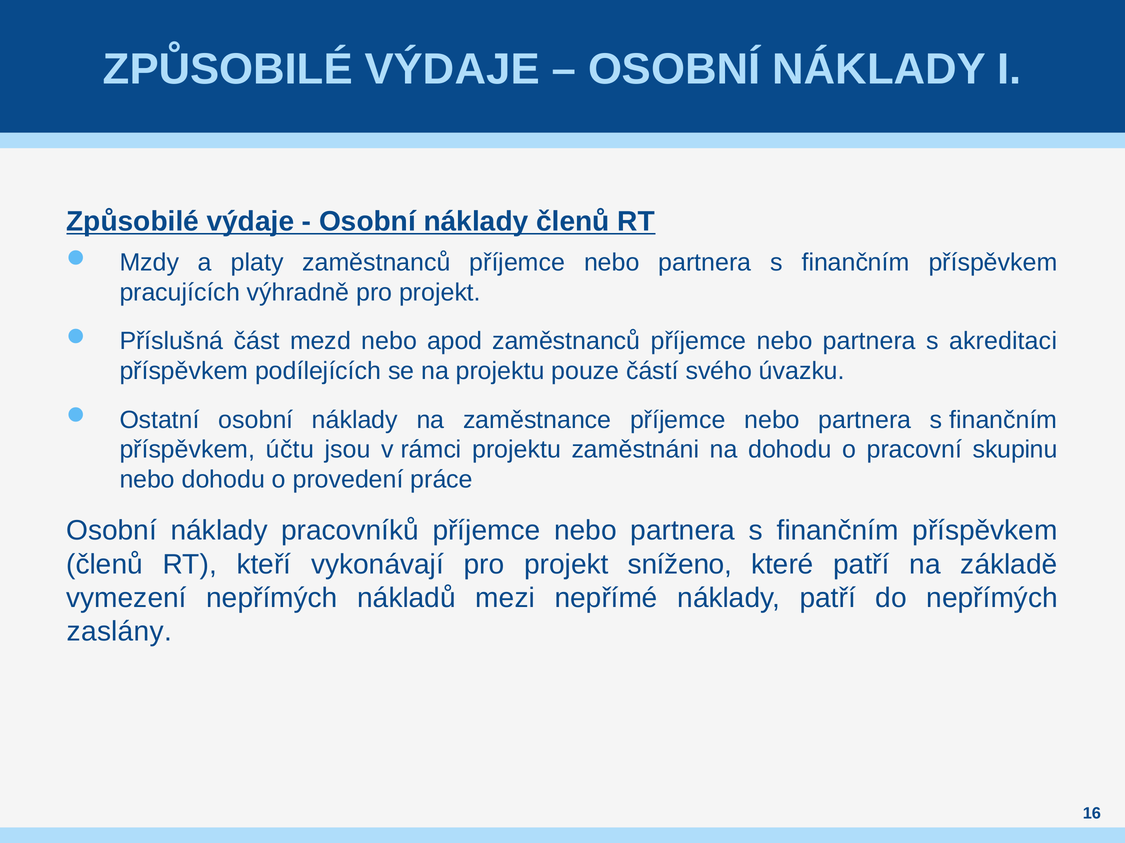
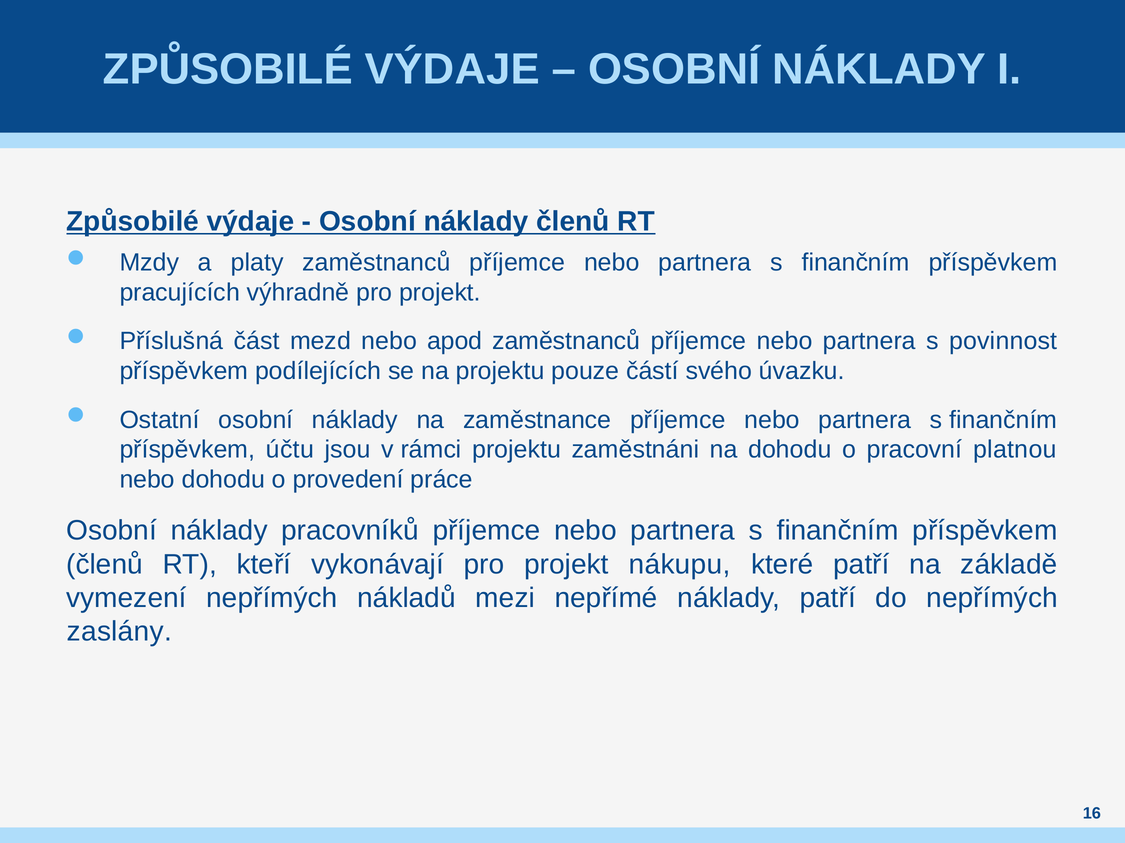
akreditaci: akreditaci -> povinnost (1003, 341)
skupinu: skupinu -> platnou (1015, 450)
sníženo: sníženo -> nákupu (680, 565)
